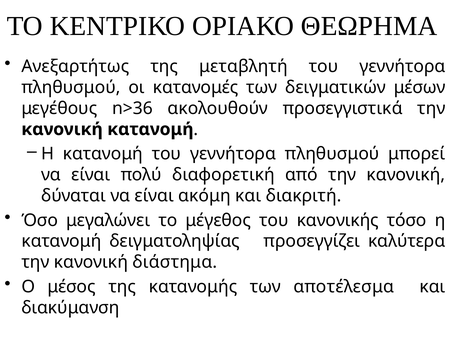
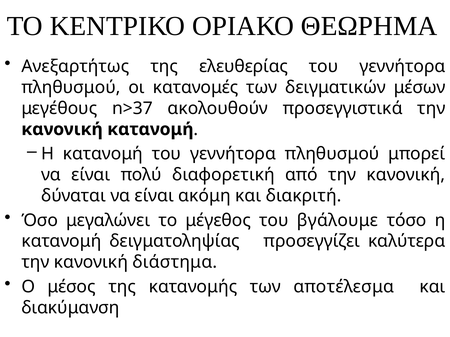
μεταβλητή: μεταβλητή -> ελευθερίας (244, 66)
n>36: n>36 -> n>37 (132, 108)
κανονικής: κανονικής -> βγάλουμε (338, 221)
